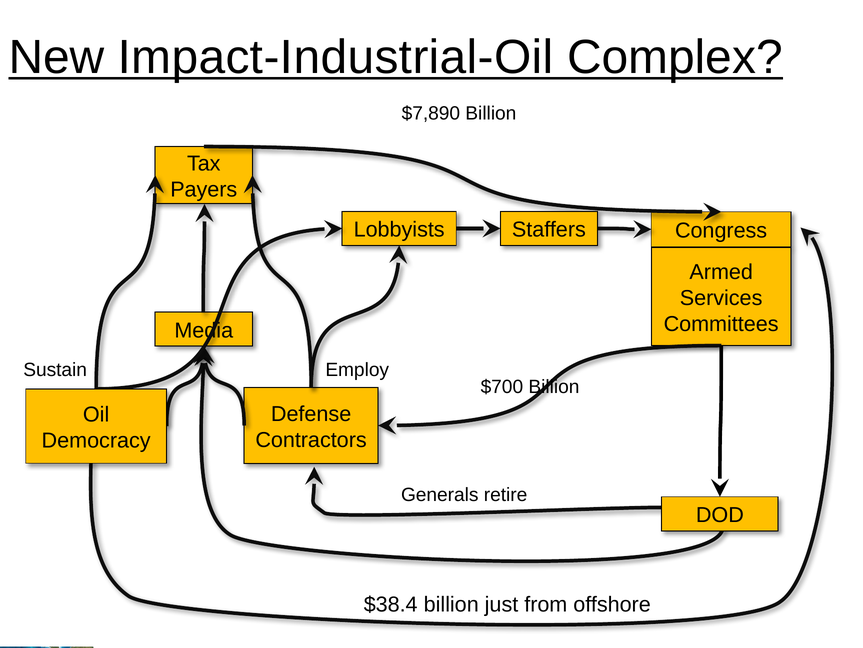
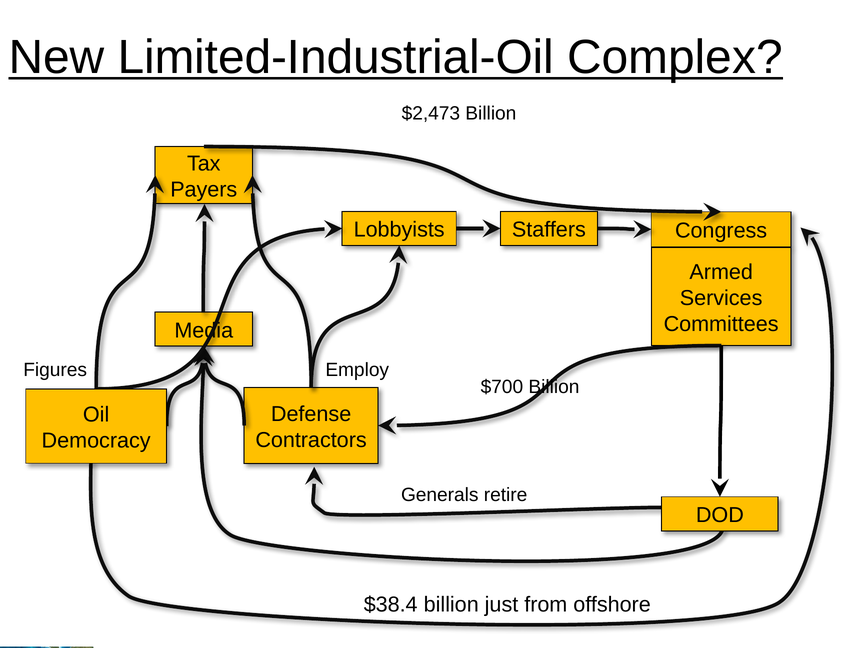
Impact-Industrial-Oil: Impact-Industrial-Oil -> Limited-Industrial-Oil (336, 57)
$7,890: $7,890 -> $2,473 (431, 113)
Sustain: Sustain -> Figures (55, 369)
